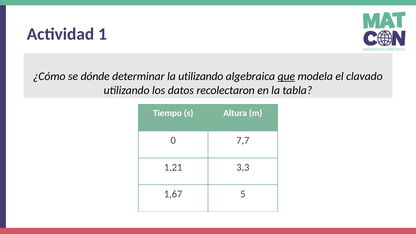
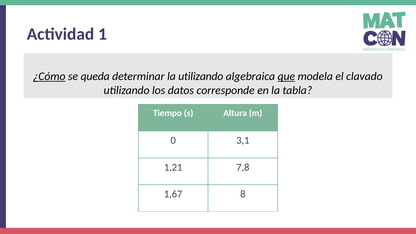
¿Cómo underline: none -> present (49, 76)
dónde: dónde -> queda (95, 76)
recolectaron: recolectaron -> corresponde (226, 90)
7,7: 7,7 -> 3,1 (243, 141)
3,3: 3,3 -> 7,8 (243, 167)
5: 5 -> 8 (243, 194)
